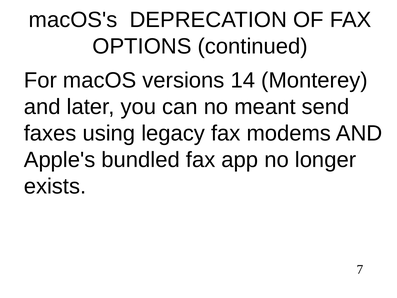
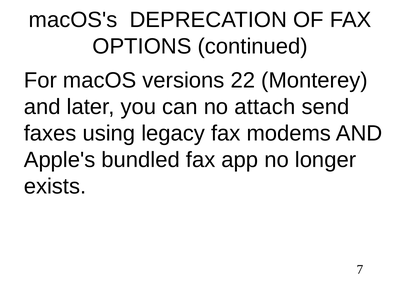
14: 14 -> 22 (243, 80)
meant: meant -> attach (265, 107)
